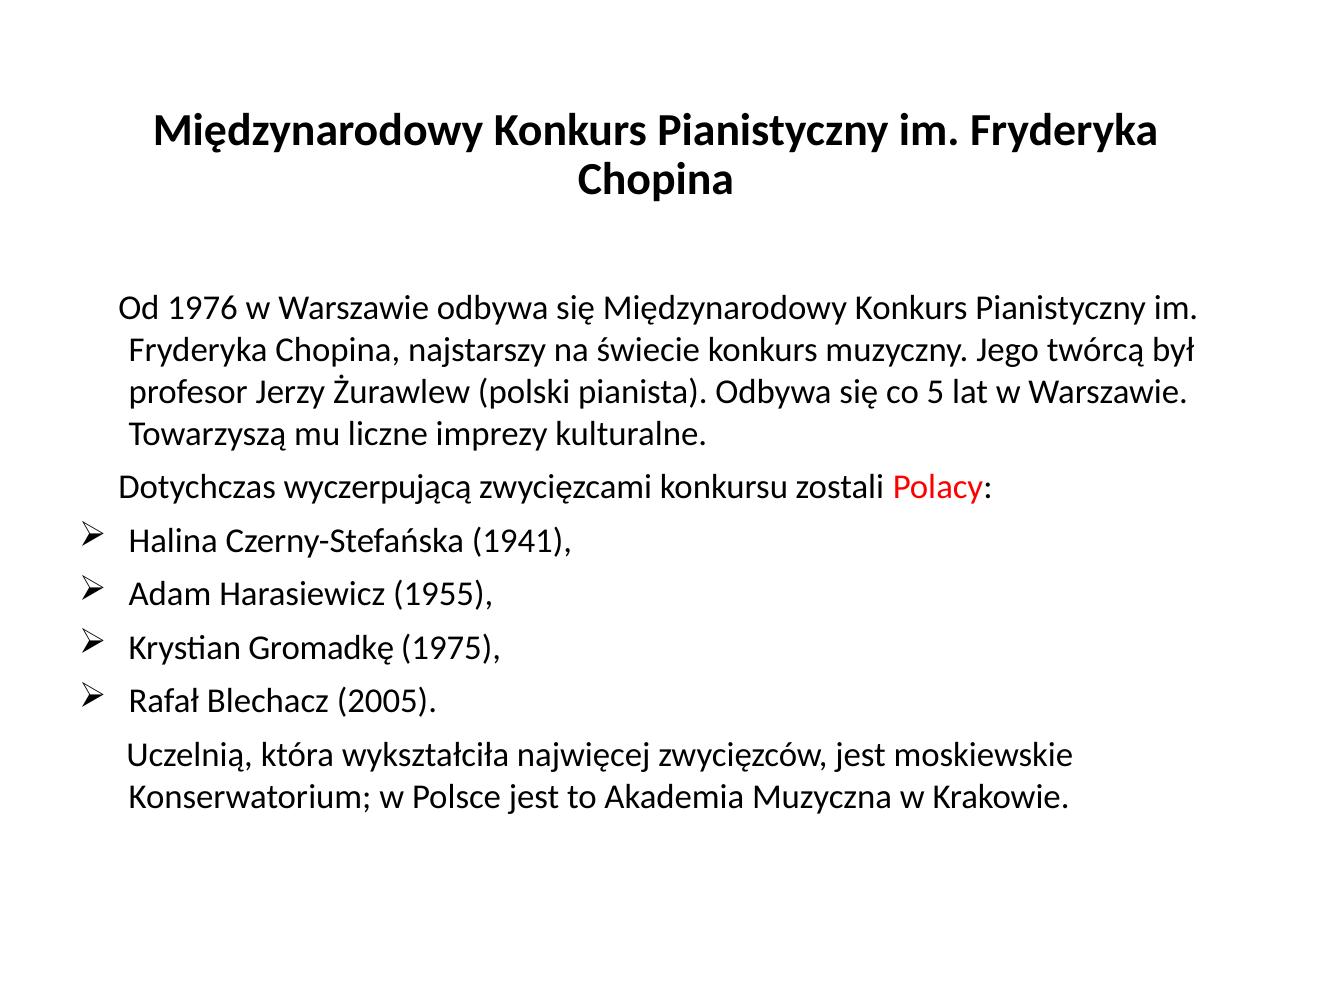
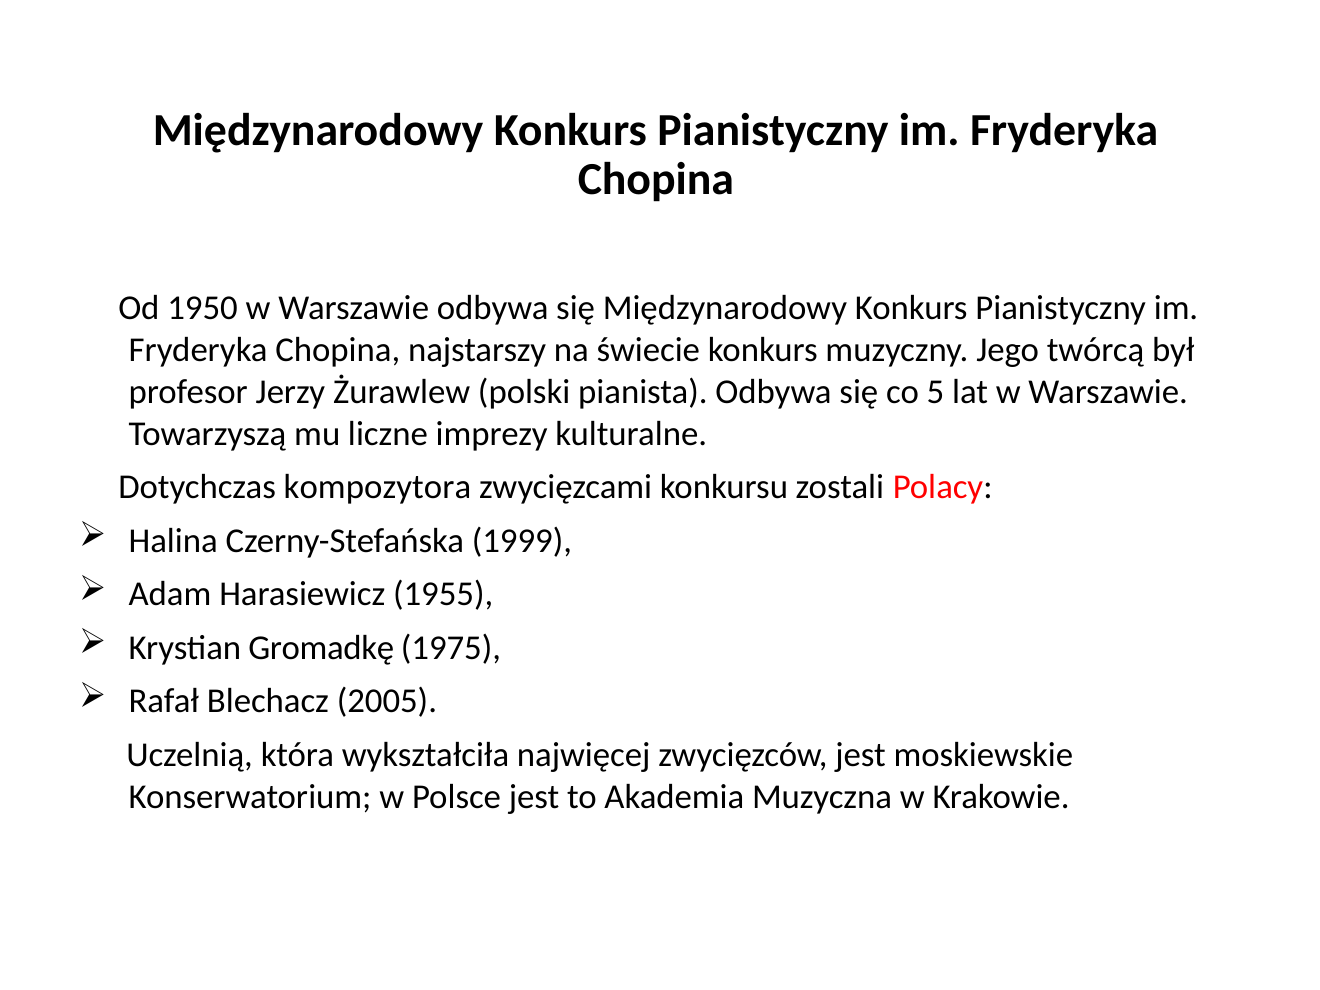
1976: 1976 -> 1950 (203, 308)
wyczerpującą: wyczerpującą -> kompozytora (377, 487)
1941: 1941 -> 1999 (522, 541)
